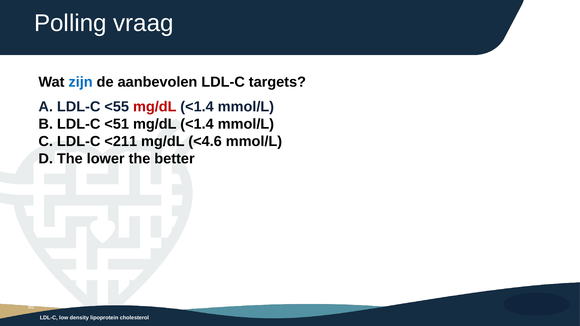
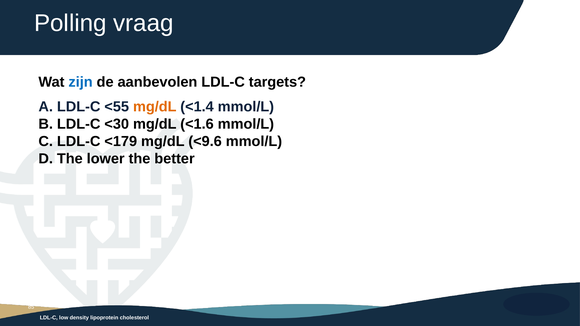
mg/dL colour: red -> orange (155, 107)
<51: <51 -> <30 (117, 124)
<1.4: <1.4 -> <1.6 (197, 124)
<211: <211 -> <179 (121, 141)
<4.6: <4.6 -> <9.6 (205, 141)
